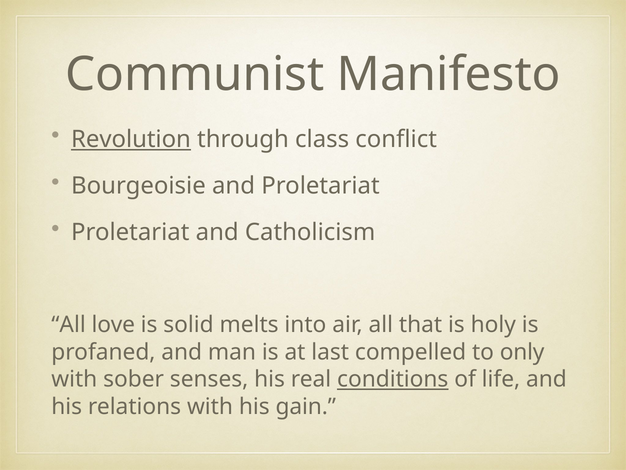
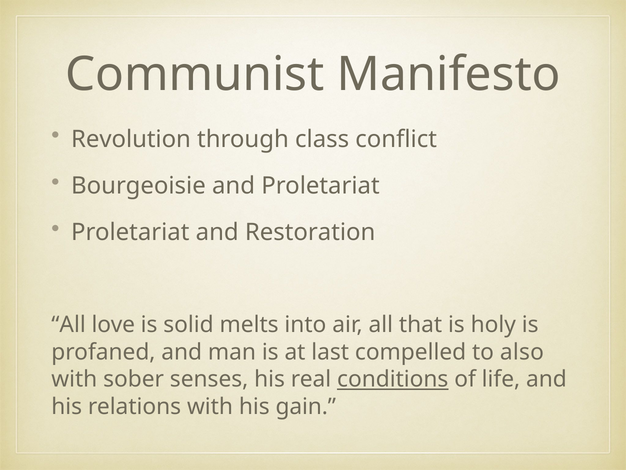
Revolution underline: present -> none (131, 139)
Catholicism: Catholicism -> Restoration (310, 232)
only: only -> also (522, 352)
